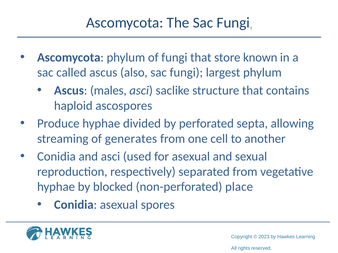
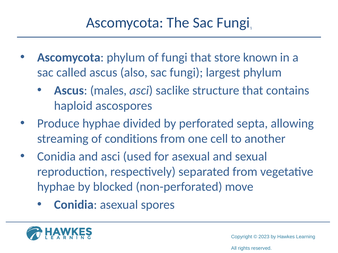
generates: generates -> conditions (131, 139)
place: place -> move (239, 187)
